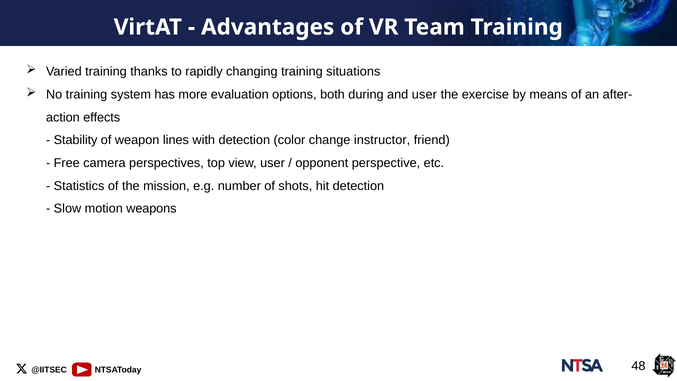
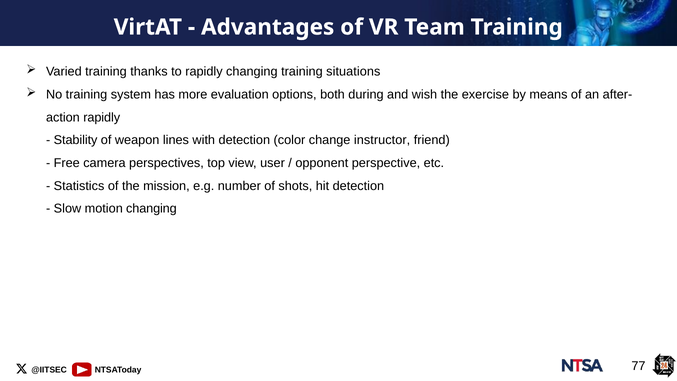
and user: user -> wish (424, 94)
effects: effects -> rapidly (102, 117)
motion weapons: weapons -> changing (151, 209)
48: 48 -> 77 (638, 366)
